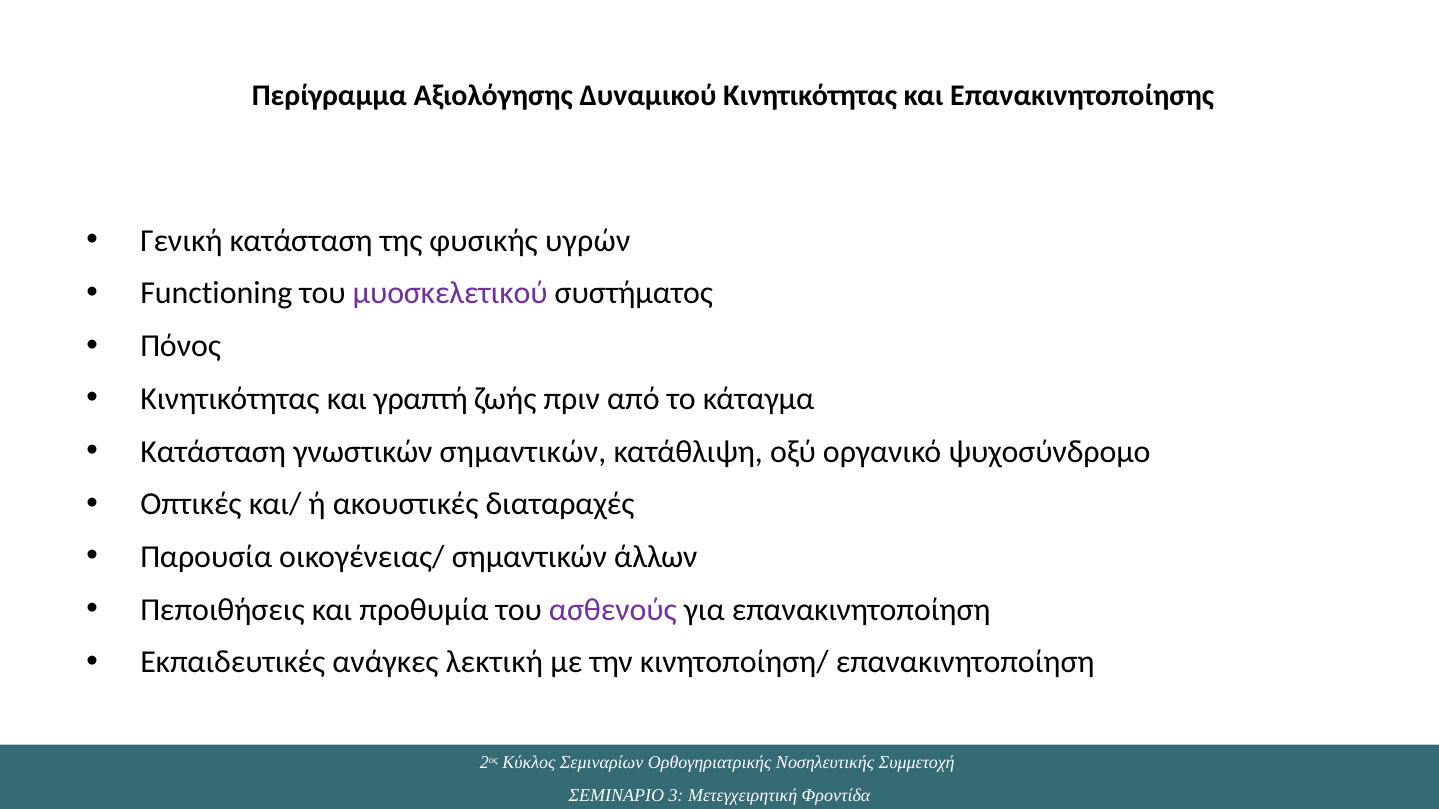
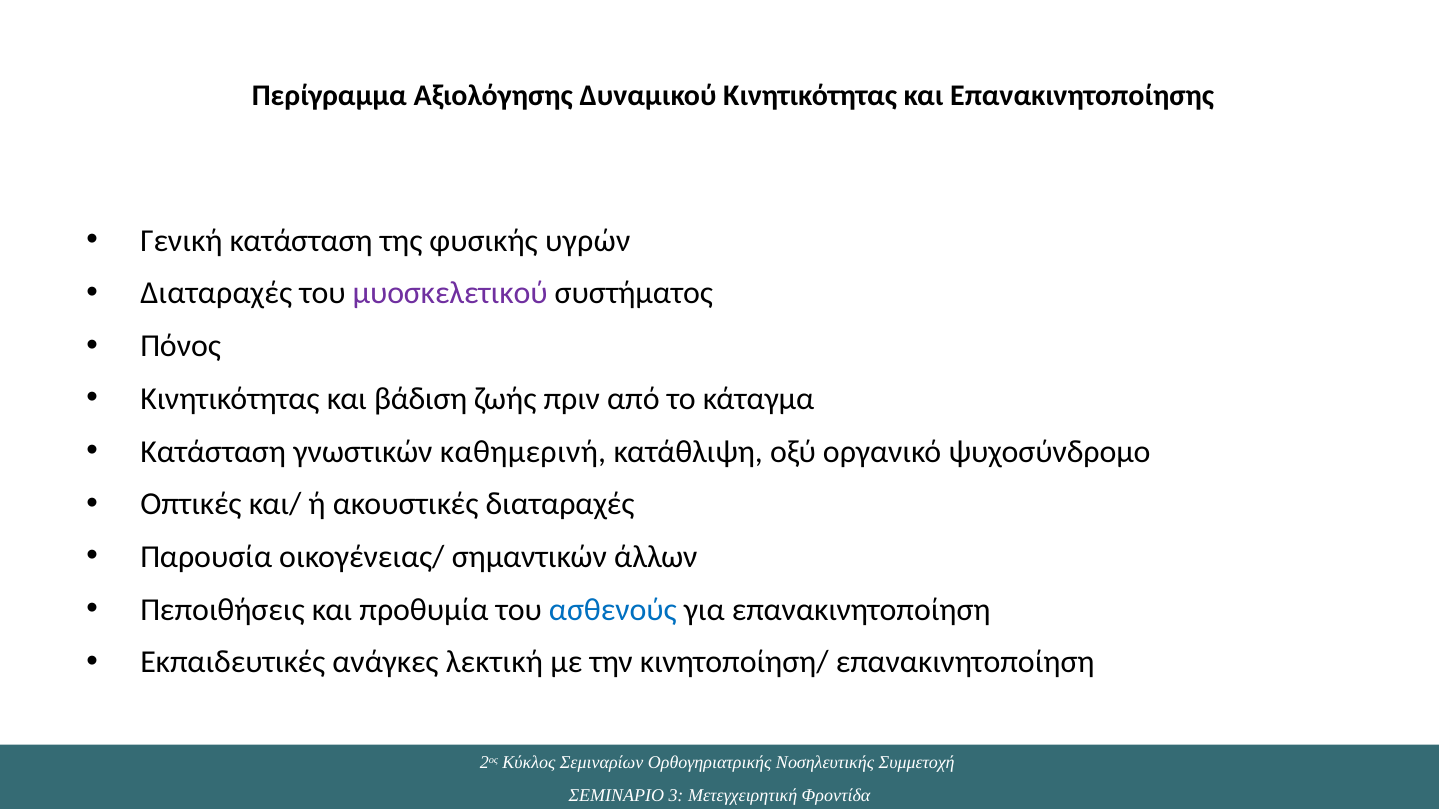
Functioning: Functioning -> Διαταραχές (216, 294)
γραπτή: γραπτή -> βάδιση (421, 399)
γνωστικών σημαντικών: σημαντικών -> καθημερινή (523, 452)
ασθενούς colour: purple -> blue (613, 610)
